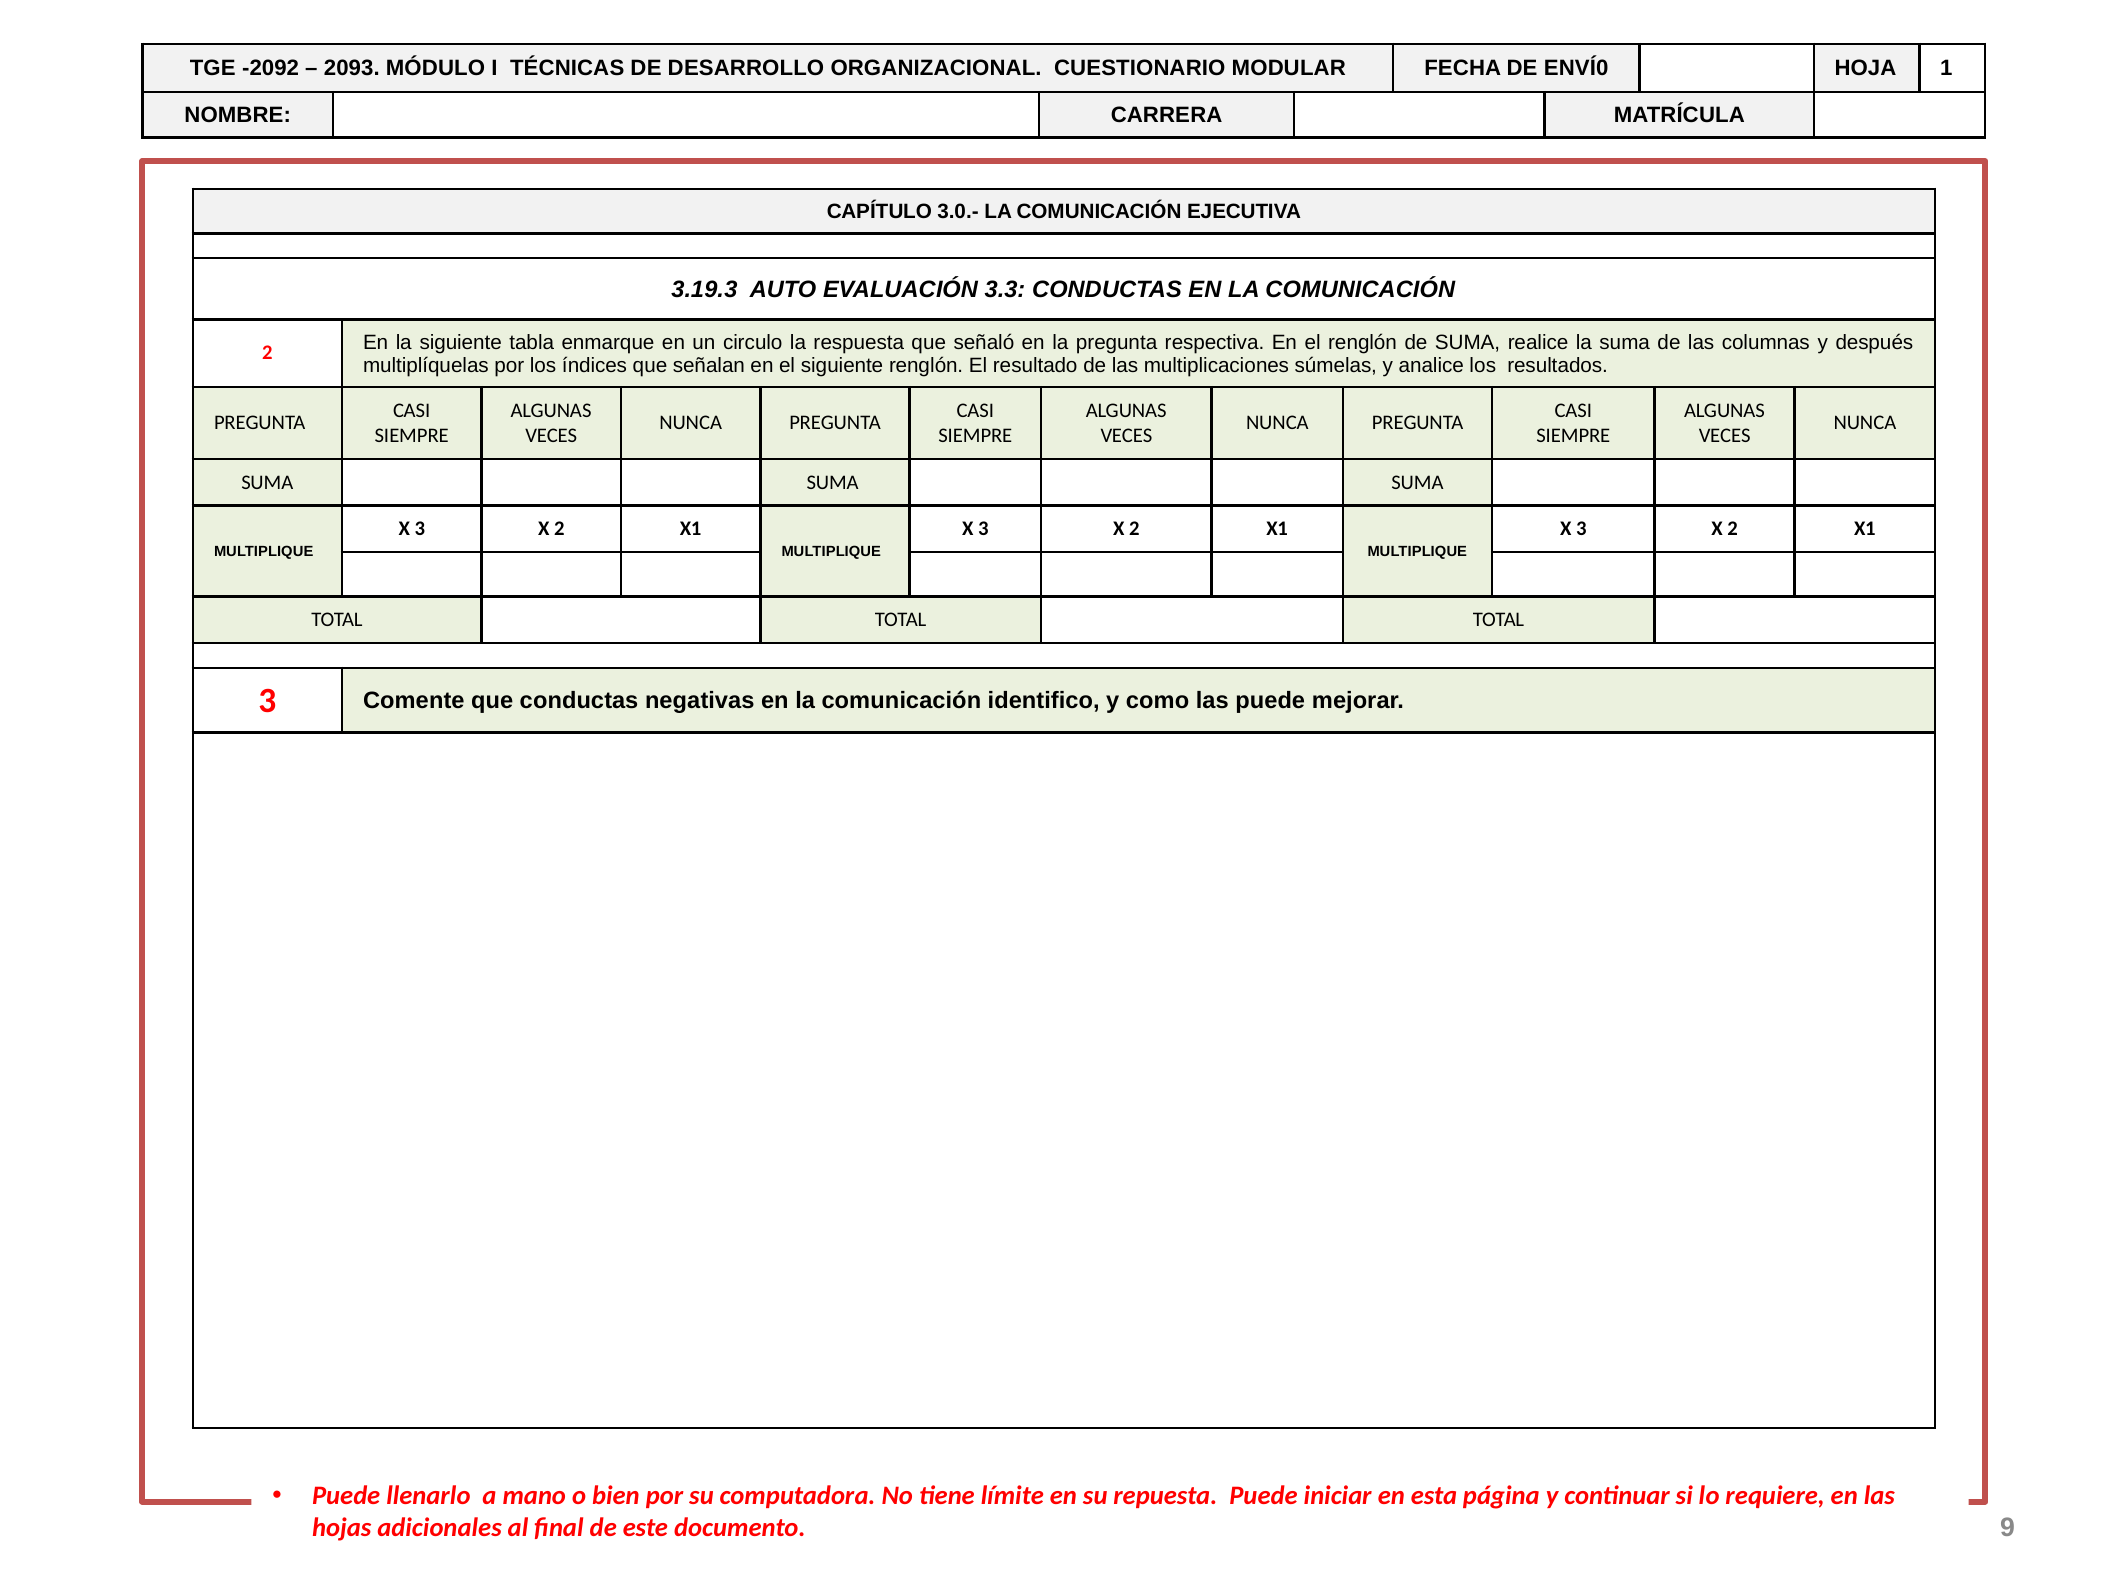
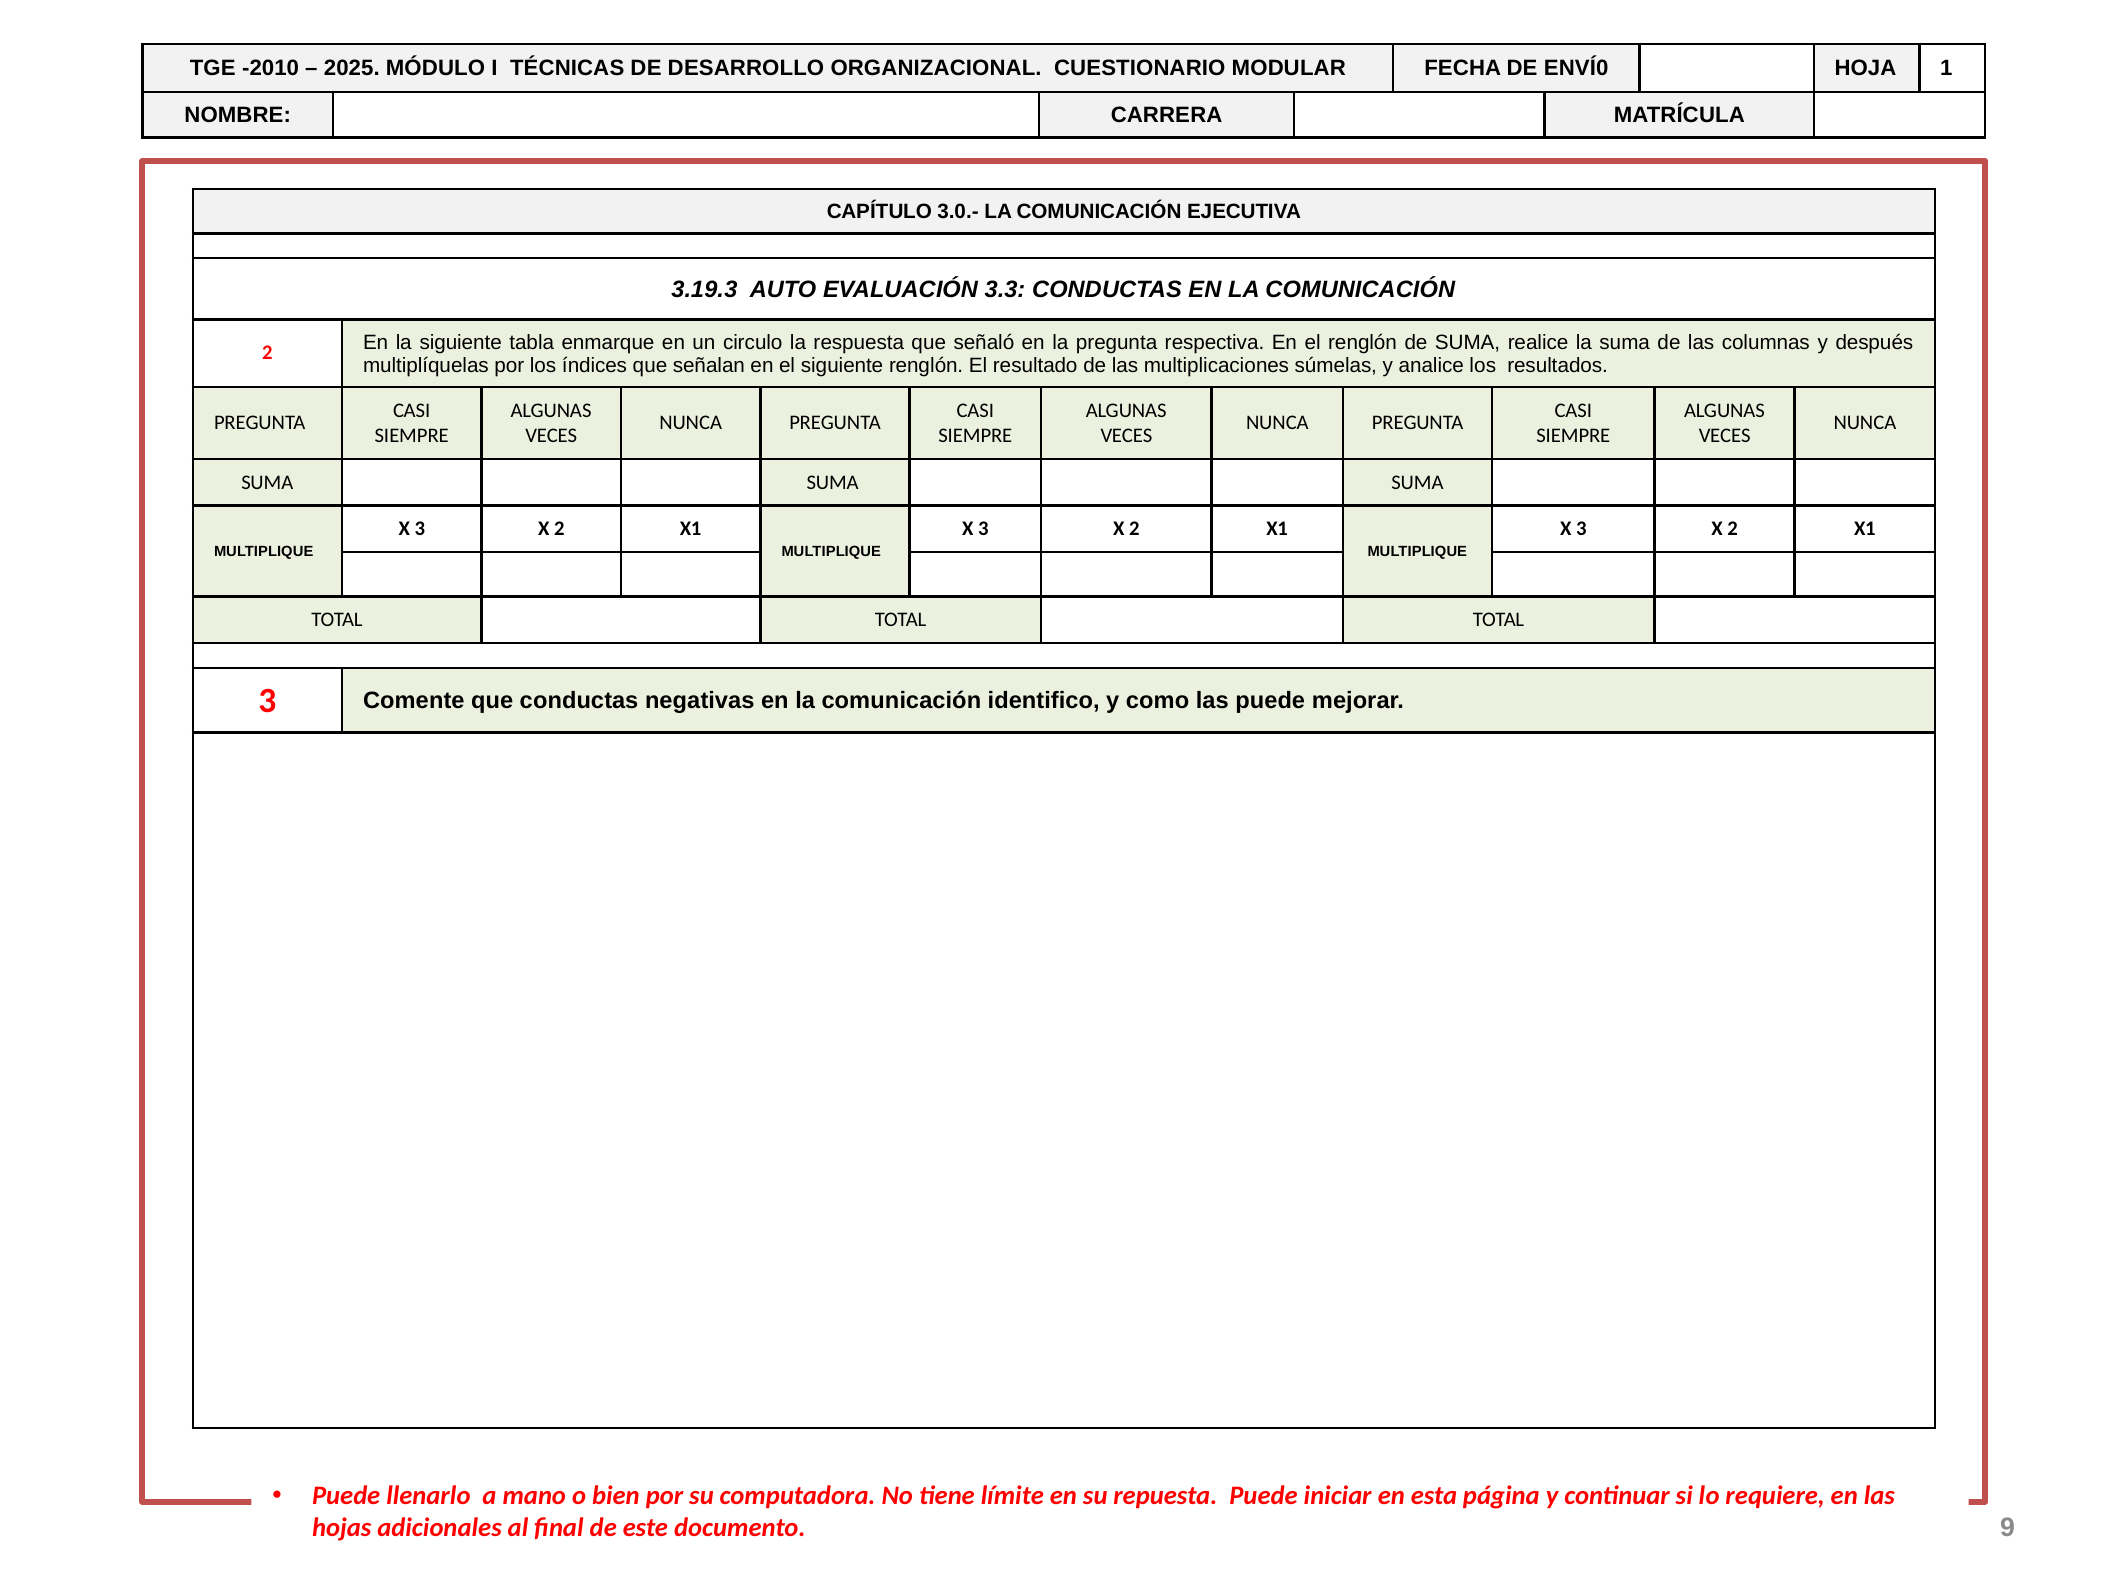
-2092: -2092 -> -2010 (271, 68)
2093: 2093 -> 2025 (352, 68)
